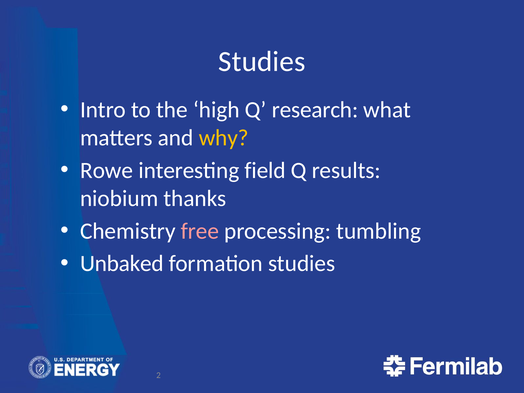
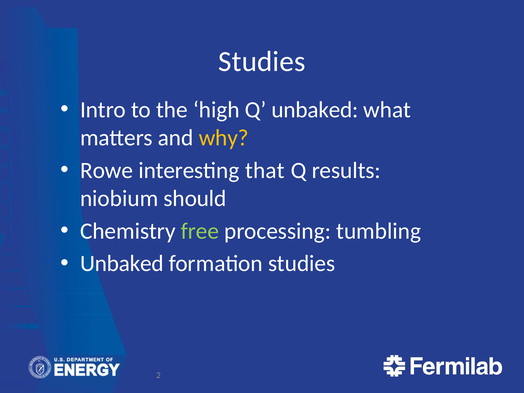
Q research: research -> unbaked (315, 110)
field: field -> that (265, 170)
thanks: thanks -> should (195, 198)
free colour: pink -> light green (200, 231)
